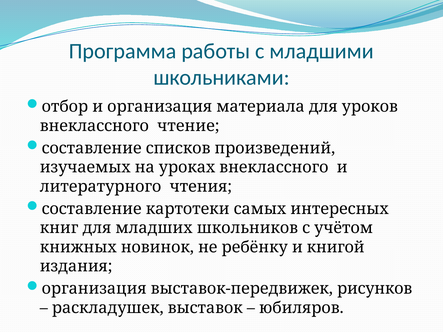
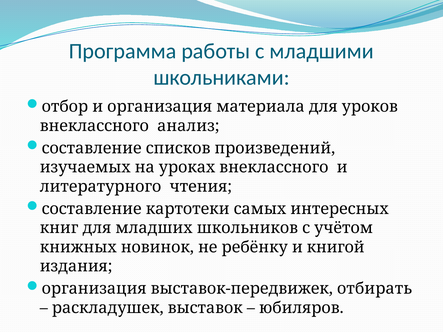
чтение: чтение -> анализ (188, 126)
рисунков: рисунков -> отбирать (374, 289)
